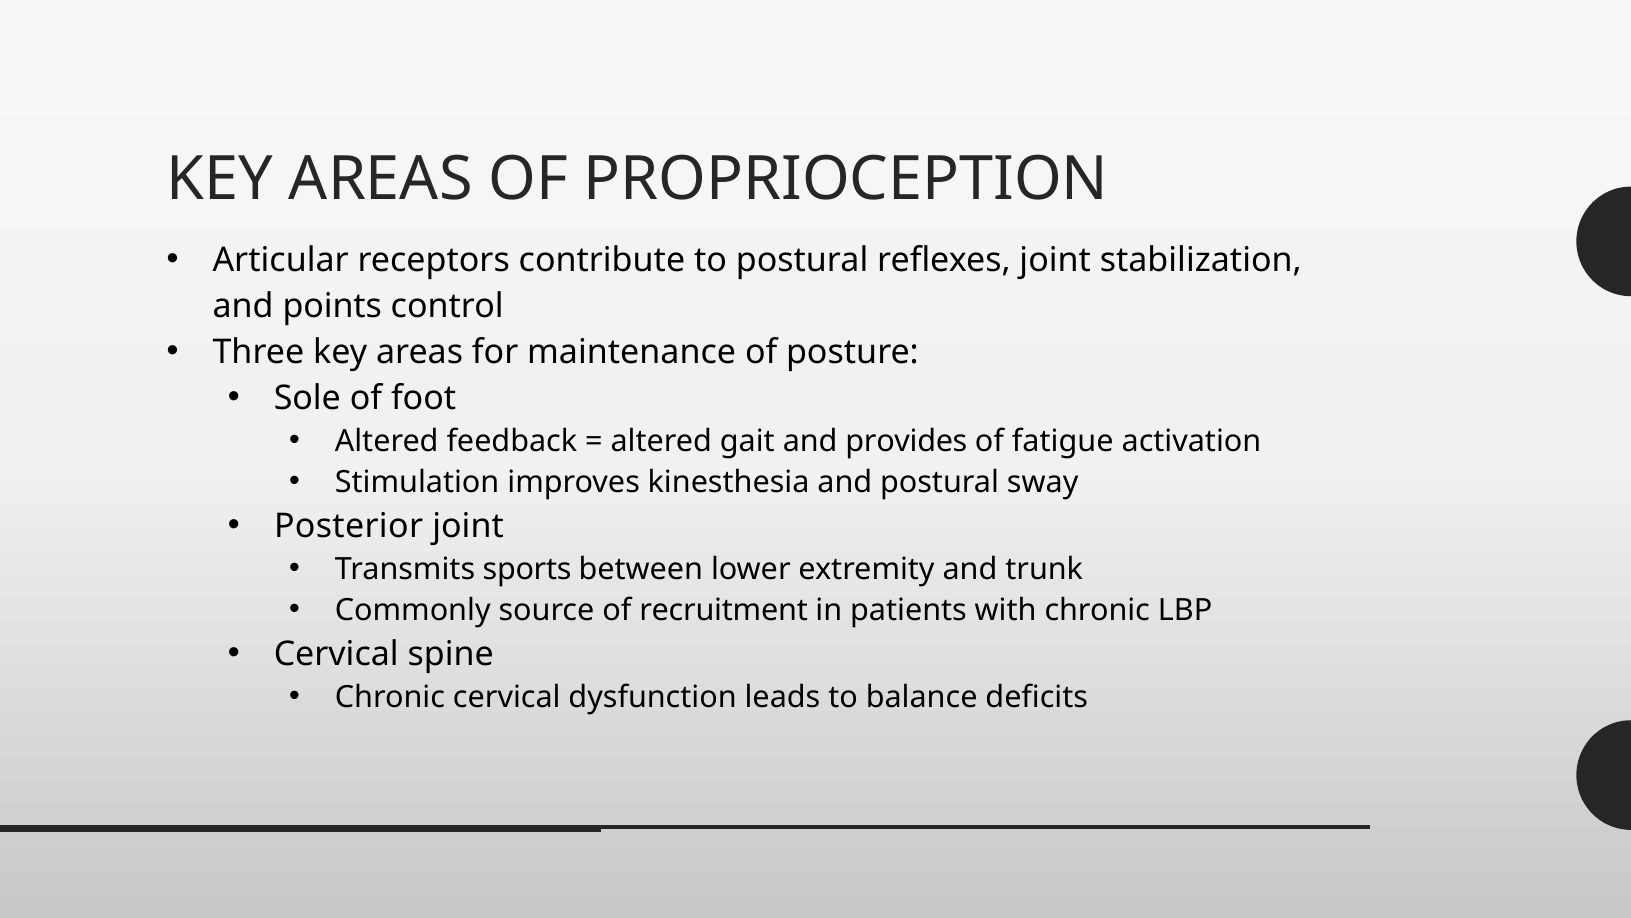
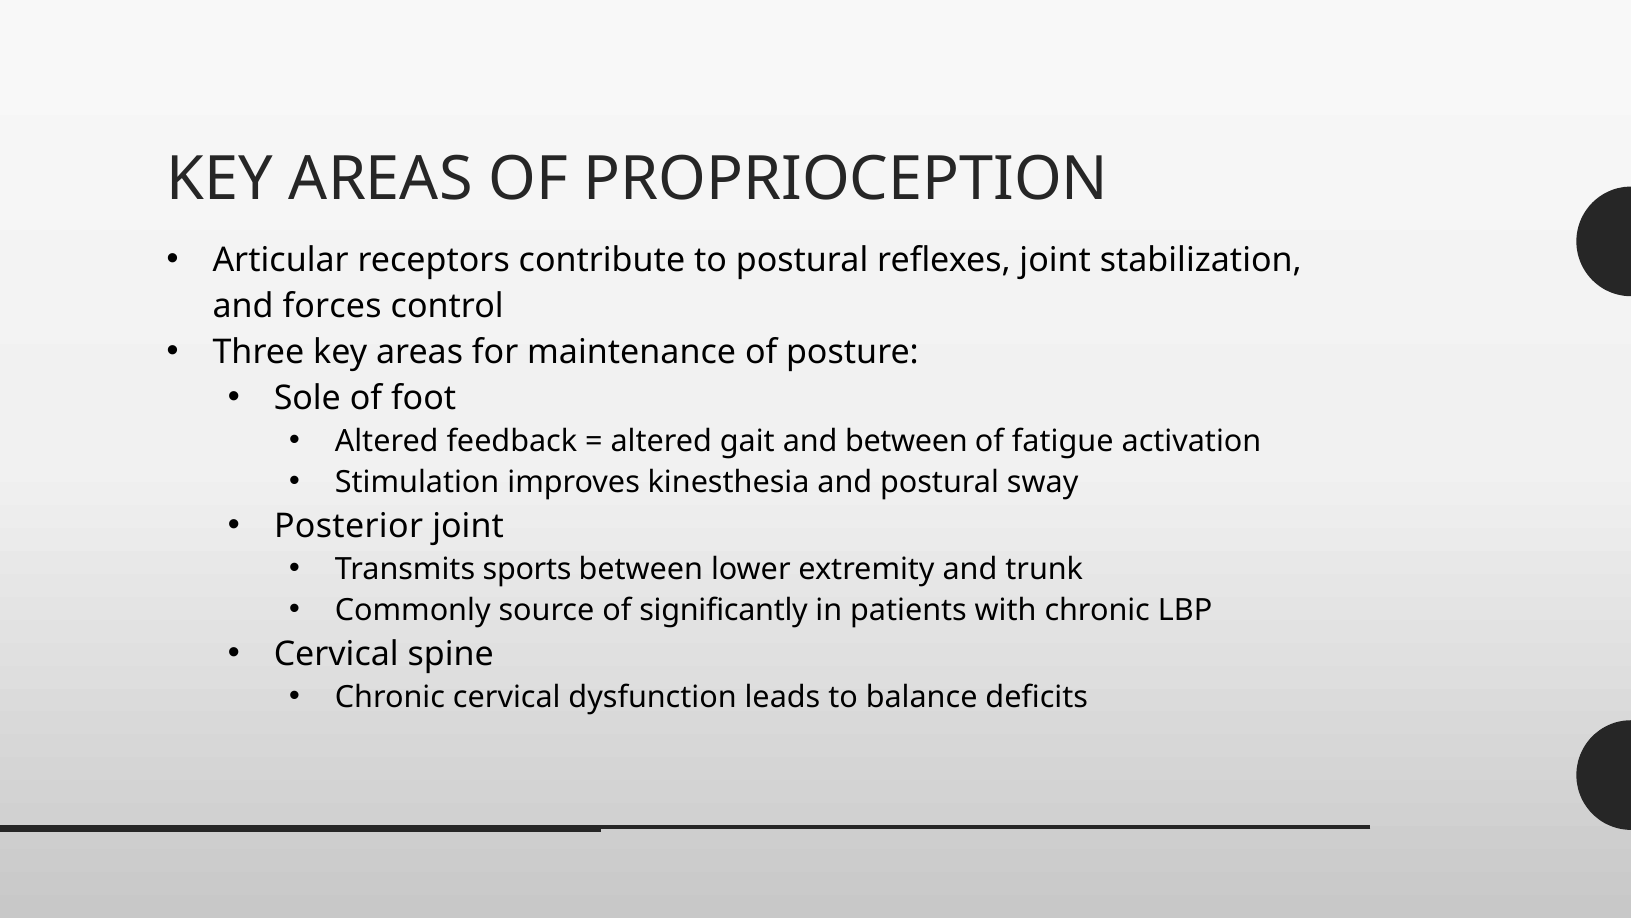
points: points -> forces (332, 306)
and provides: provides -> between (906, 441)
recruitment: recruitment -> significantly (724, 610)
